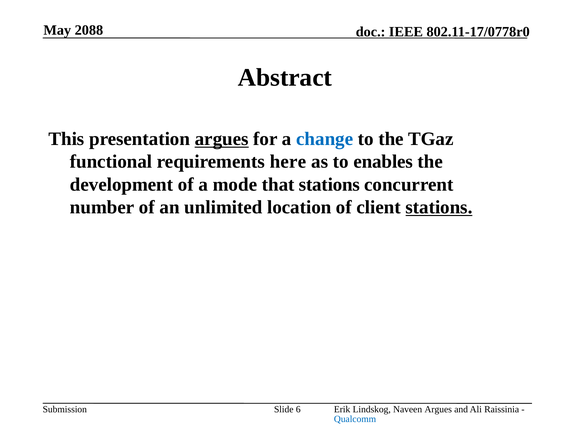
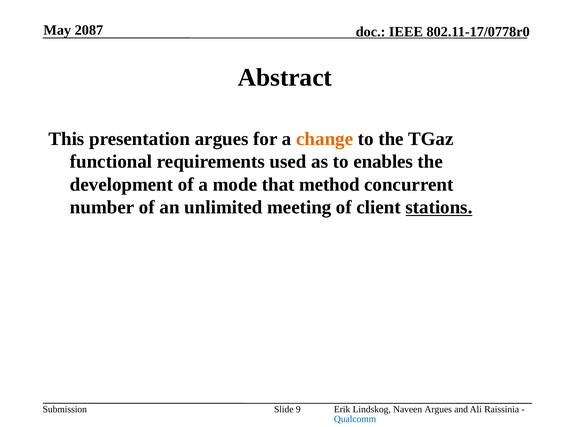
2088: 2088 -> 2087 (89, 30)
argues underline: present -> none (222, 139)
change colour: blue -> orange (325, 139)
here: here -> used (288, 162)
that stations: stations -> method (329, 185)
location: location -> meeting (299, 207)
6: 6 -> 9 (298, 410)
